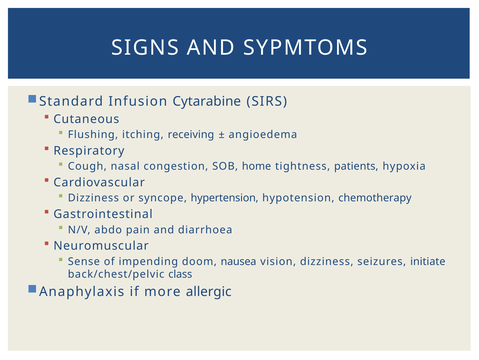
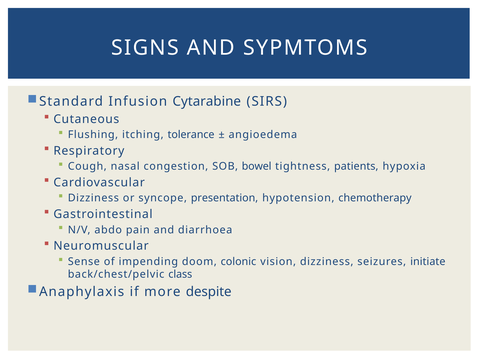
receiving: receiving -> tolerance (191, 134)
home: home -> bowel (257, 166)
hypertension: hypertension -> presentation (225, 198)
nausea: nausea -> colonic (238, 261)
allergic: allergic -> despite (209, 291)
